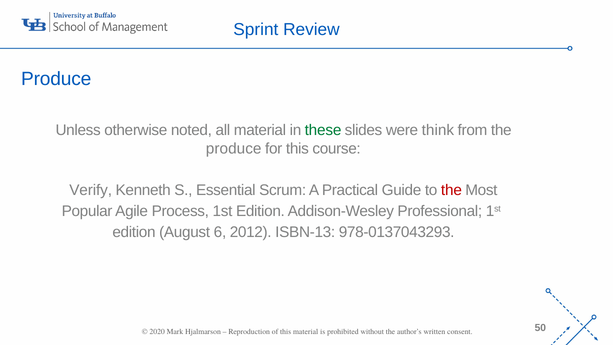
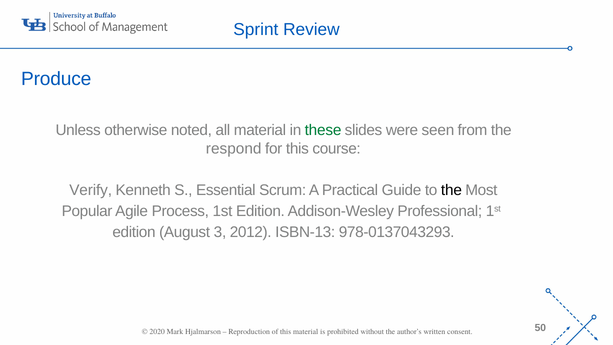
think: think -> seen (438, 130)
produce: produce -> respond (234, 148)
the colour: red -> black (451, 190)
6: 6 -> 3 (220, 232)
